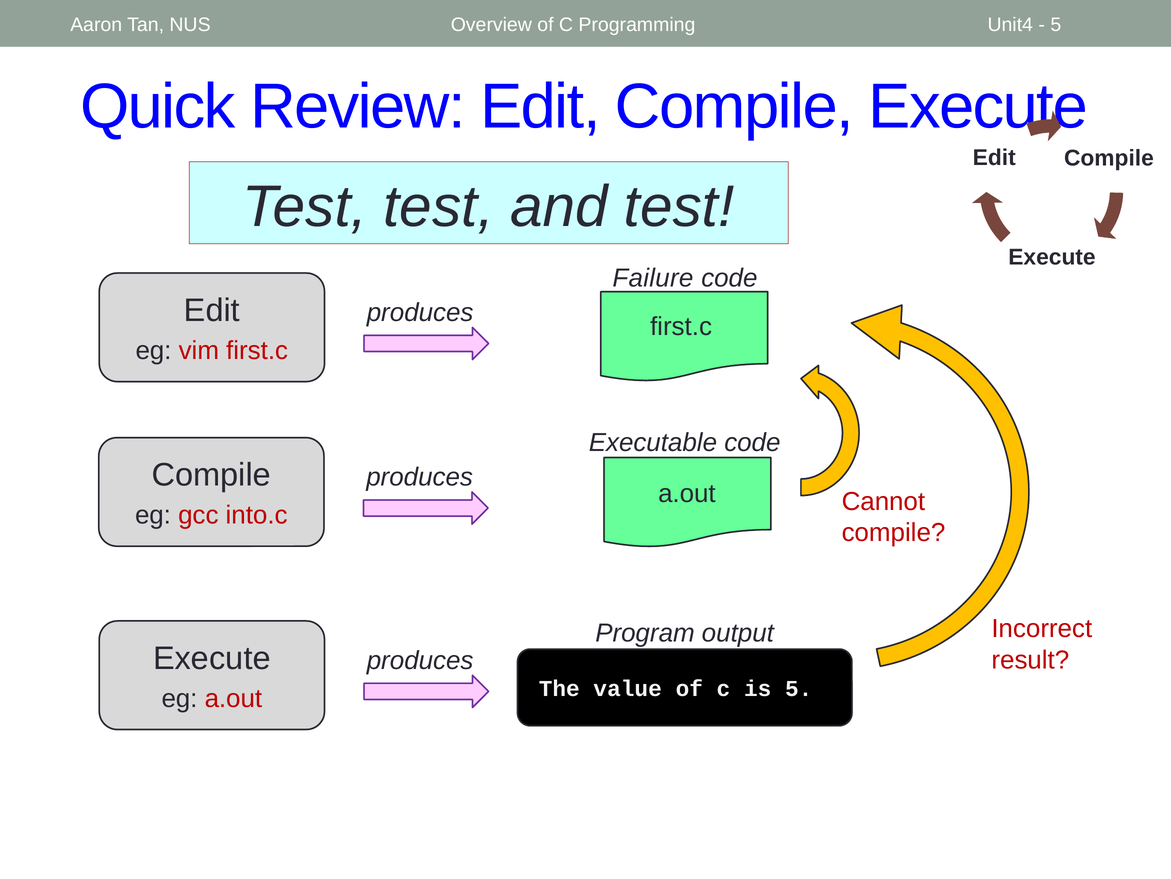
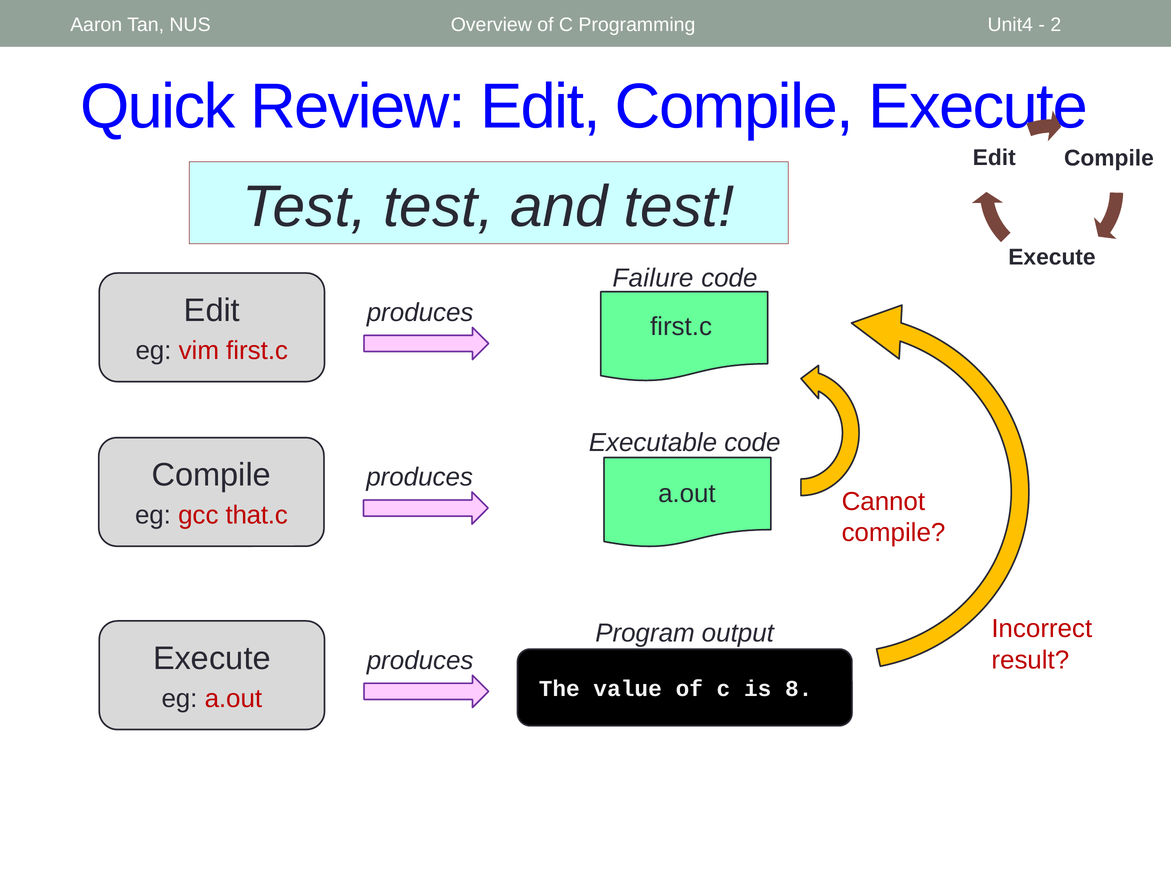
5: 5 -> 2 (1056, 25)
into.c: into.c -> that.c (257, 515)
is 5: 5 -> 8 (799, 688)
